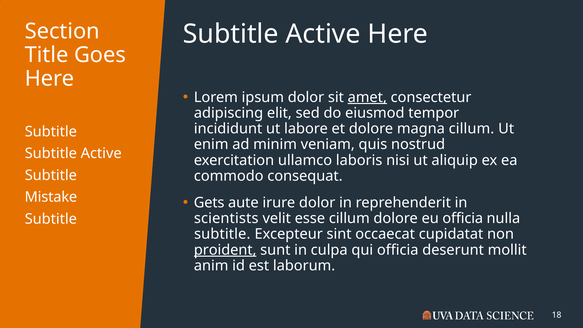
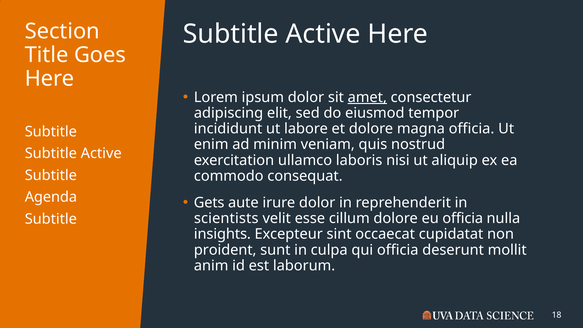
magna cillum: cillum -> officia (472, 129)
Mistake: Mistake -> Agenda (51, 197)
subtitle: subtitle -> insights (222, 234)
proident underline: present -> none (225, 250)
